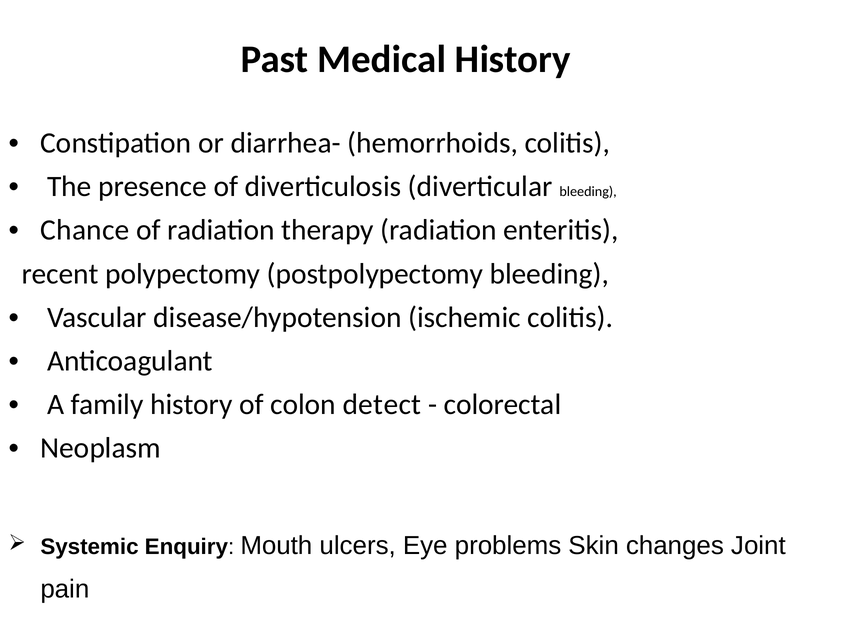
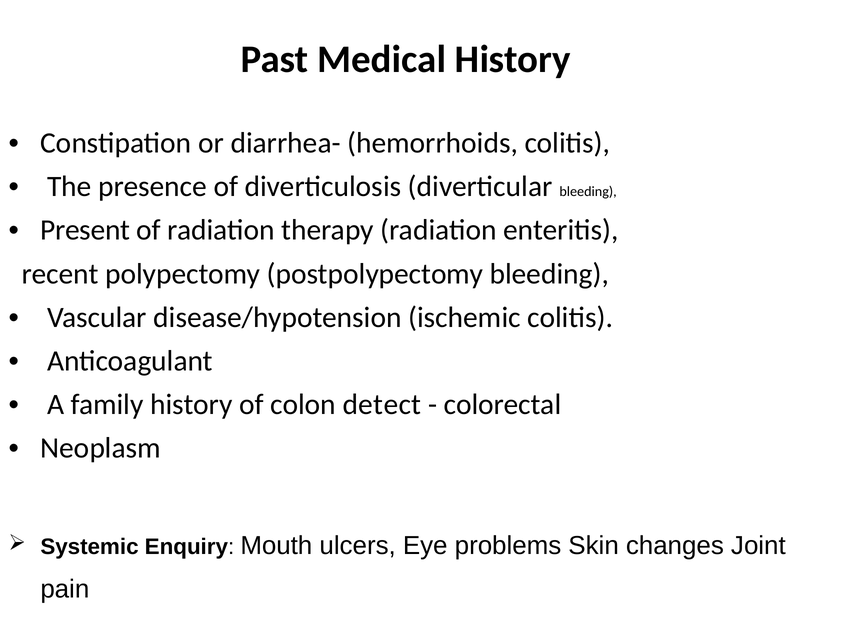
Chance: Chance -> Present (85, 230)
